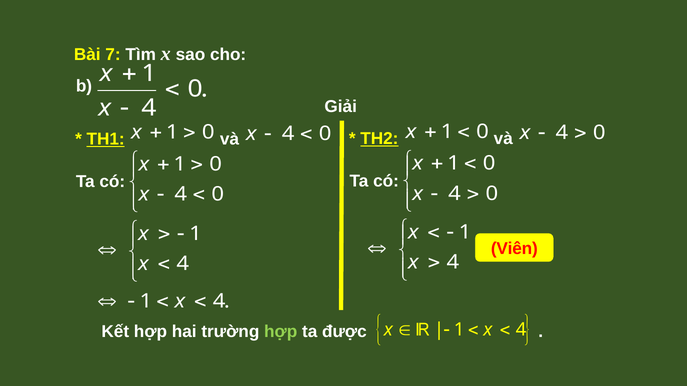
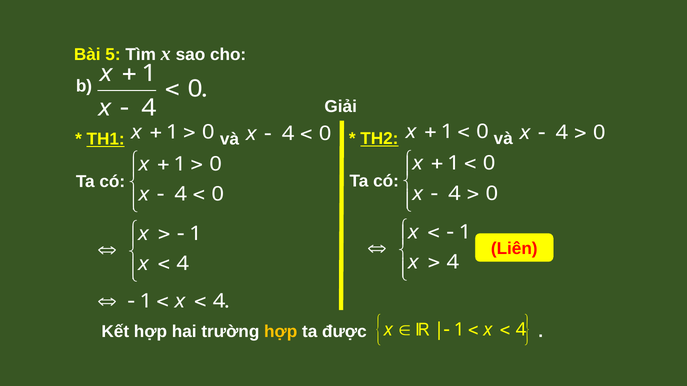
7: 7 -> 5 (113, 55)
Viên: Viên -> Liên (514, 249)
hợp colour: light green -> yellow (281, 332)
